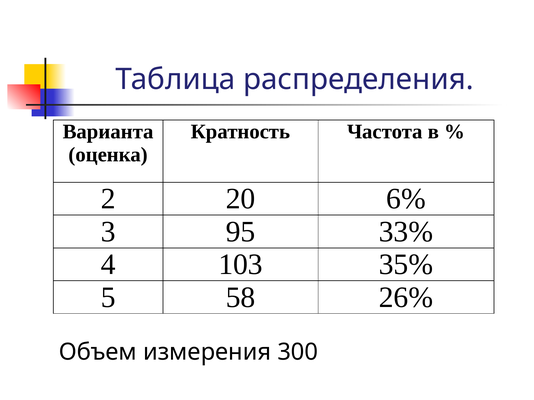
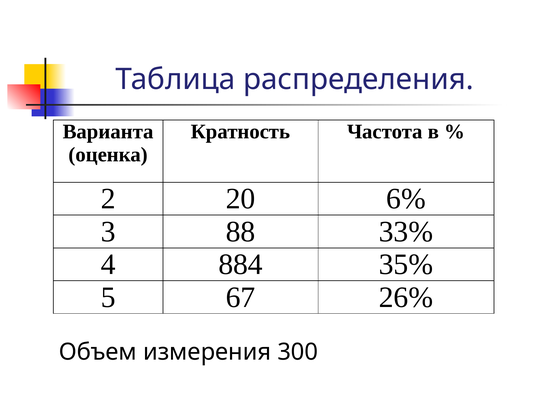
95: 95 -> 88 (241, 232)
103: 103 -> 884 (241, 265)
58: 58 -> 67 (241, 298)
